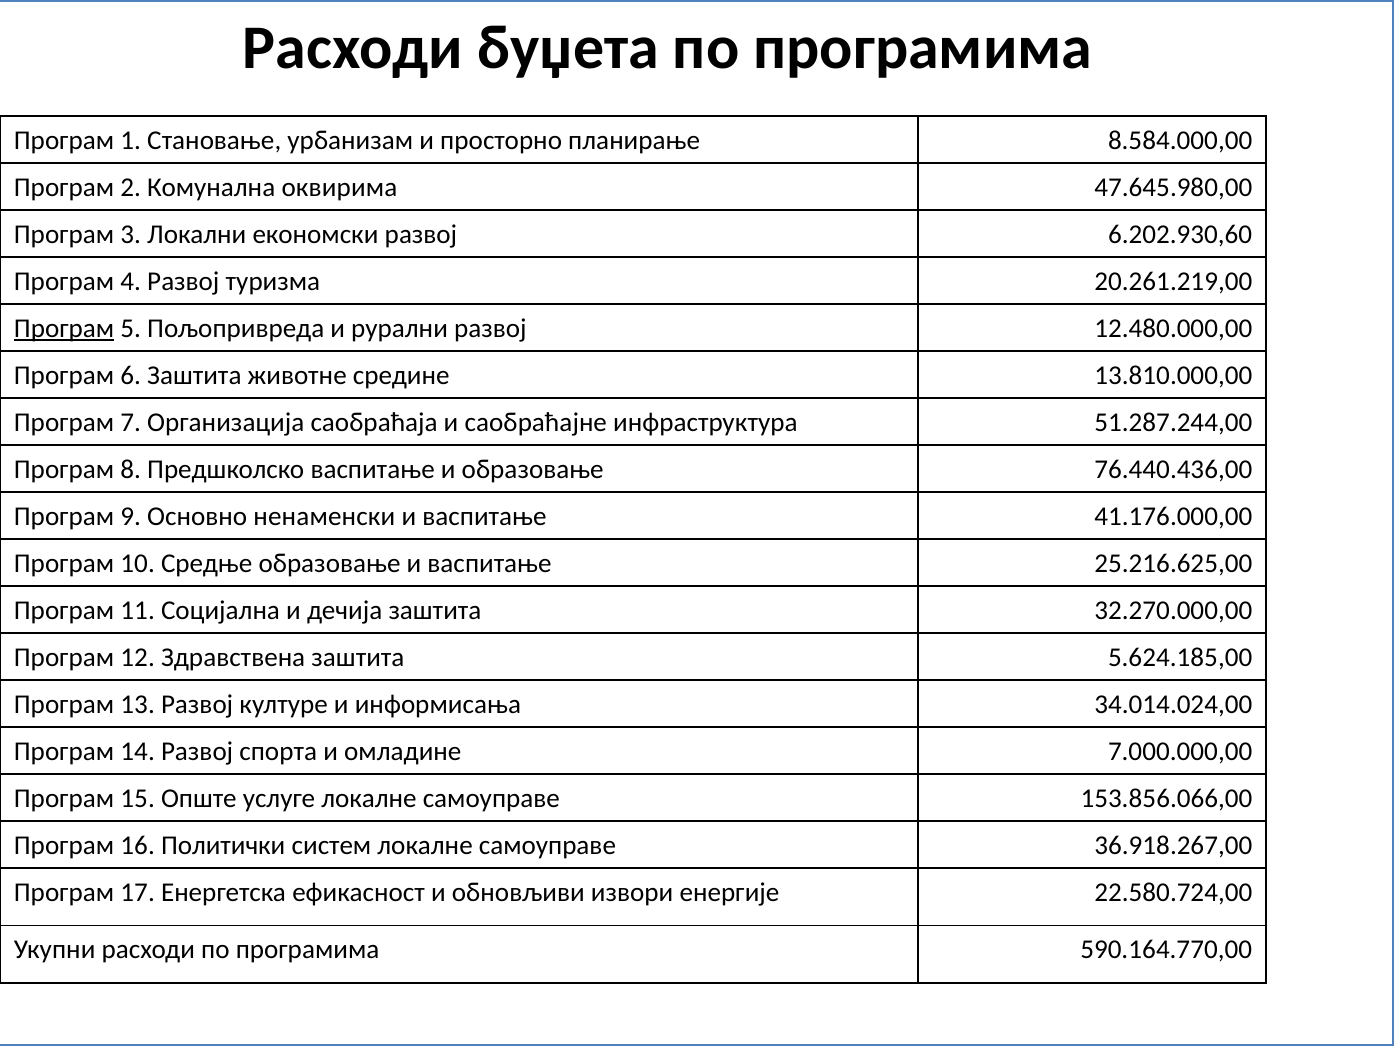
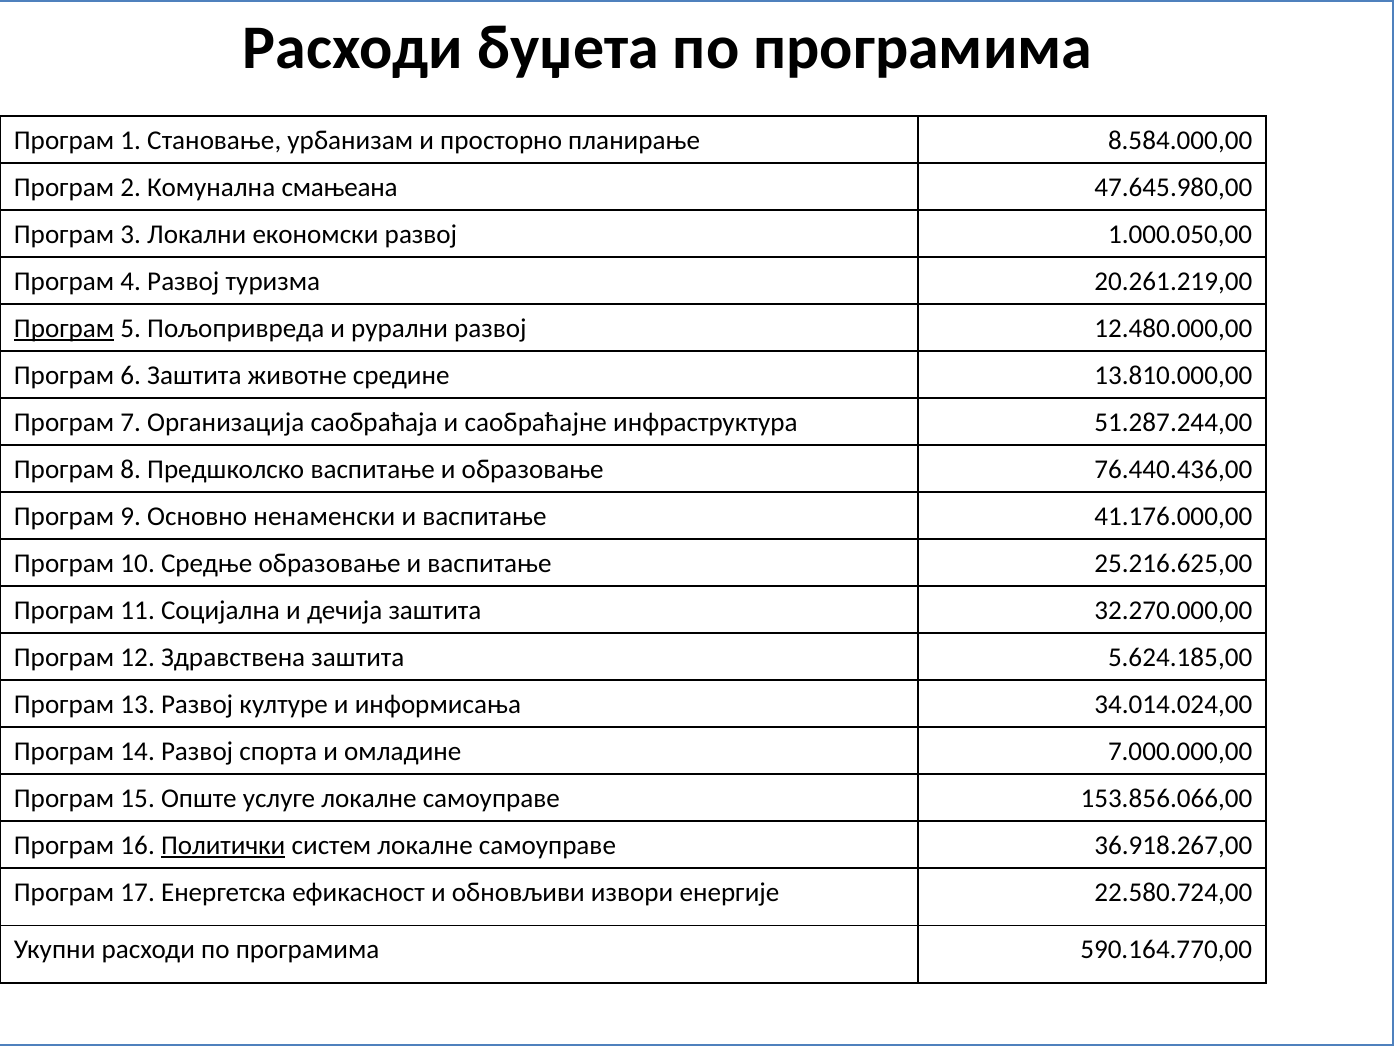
оквирима: оквирима -> смањеана (340, 187)
6.202.930,60: 6.202.930,60 -> 1.000.050,00 (1180, 234)
Политички underline: none -> present (223, 845)
